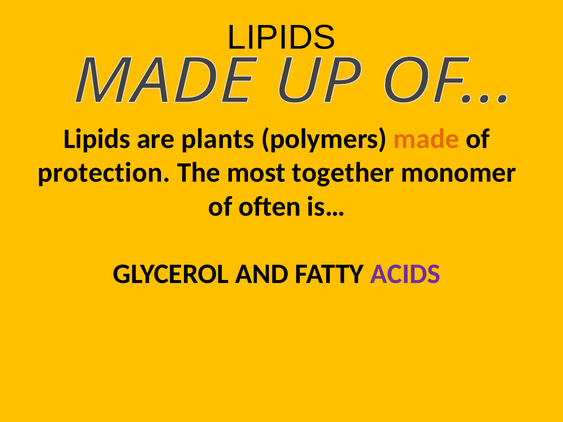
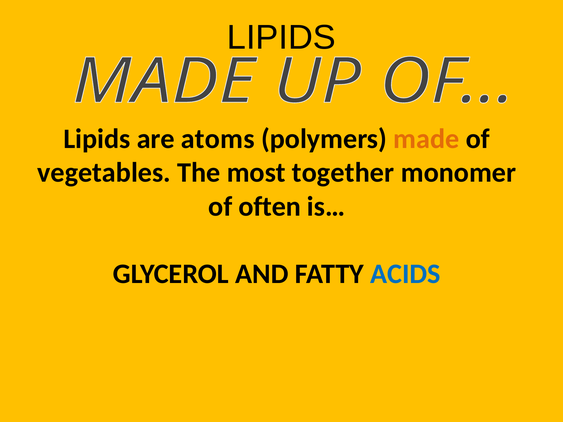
plants: plants -> atoms (218, 139)
protection: protection -> vegetables (104, 173)
ACIDS colour: purple -> blue (405, 274)
